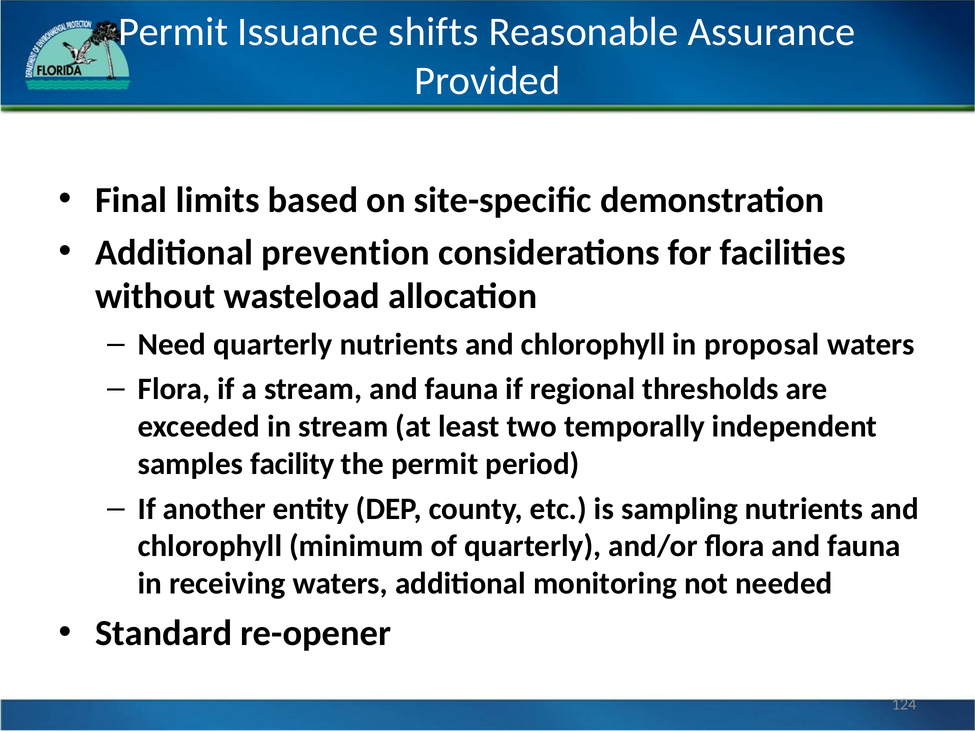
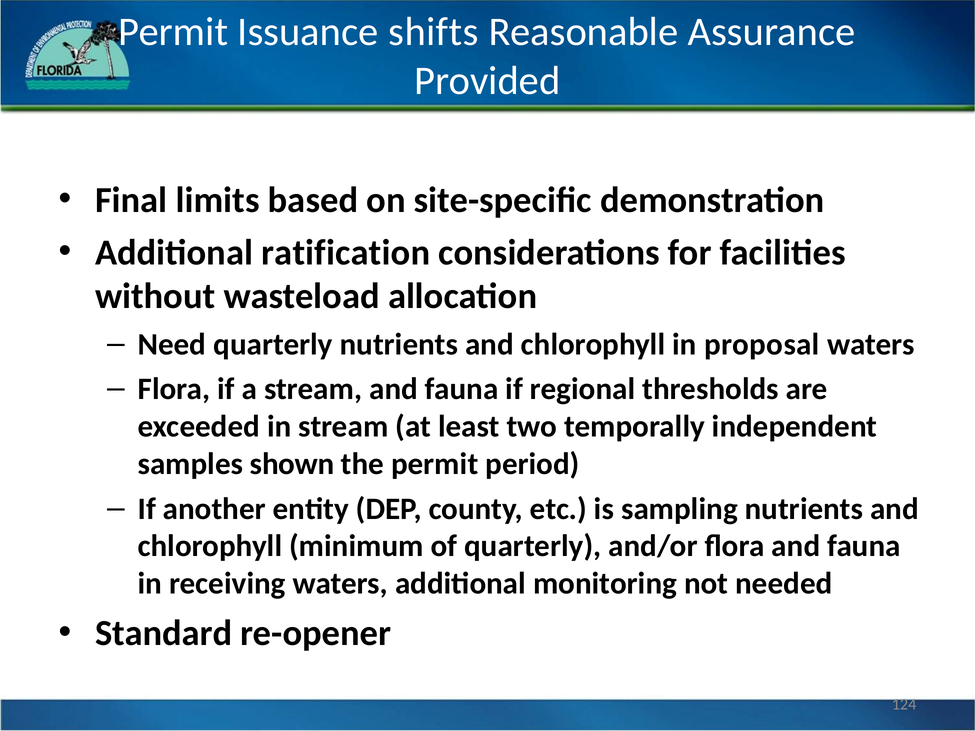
prevention: prevention -> ratification (346, 253)
facility: facility -> shown (292, 464)
